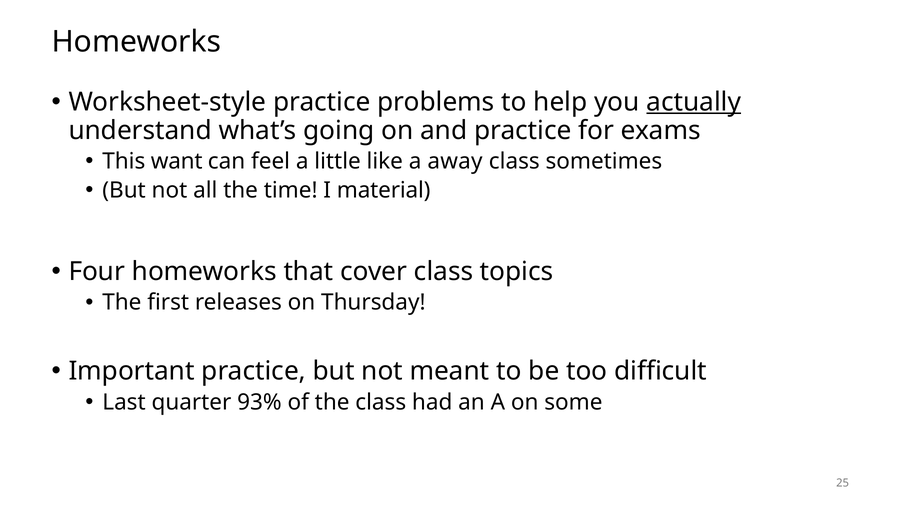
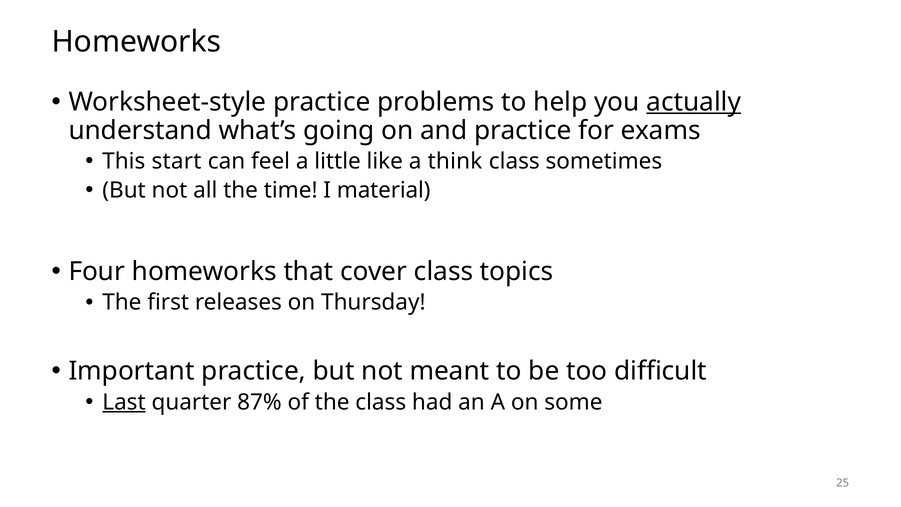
want: want -> start (176, 161)
away: away -> think (455, 161)
Last underline: none -> present (124, 402)
93%: 93% -> 87% (259, 402)
